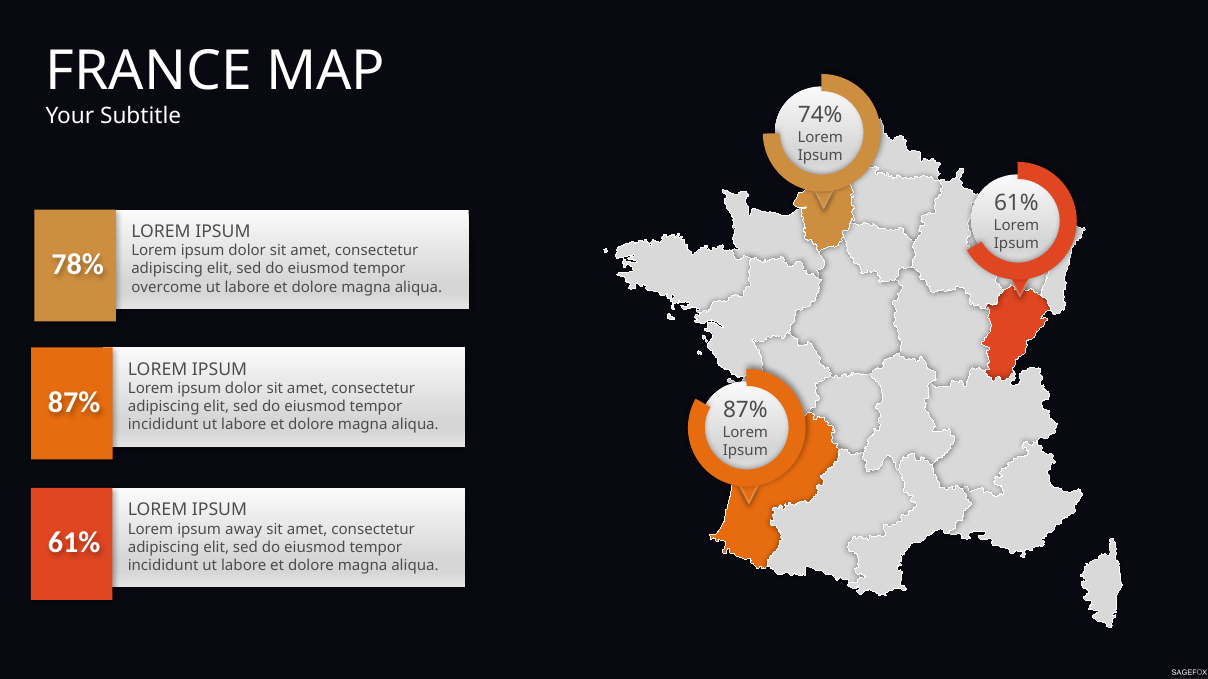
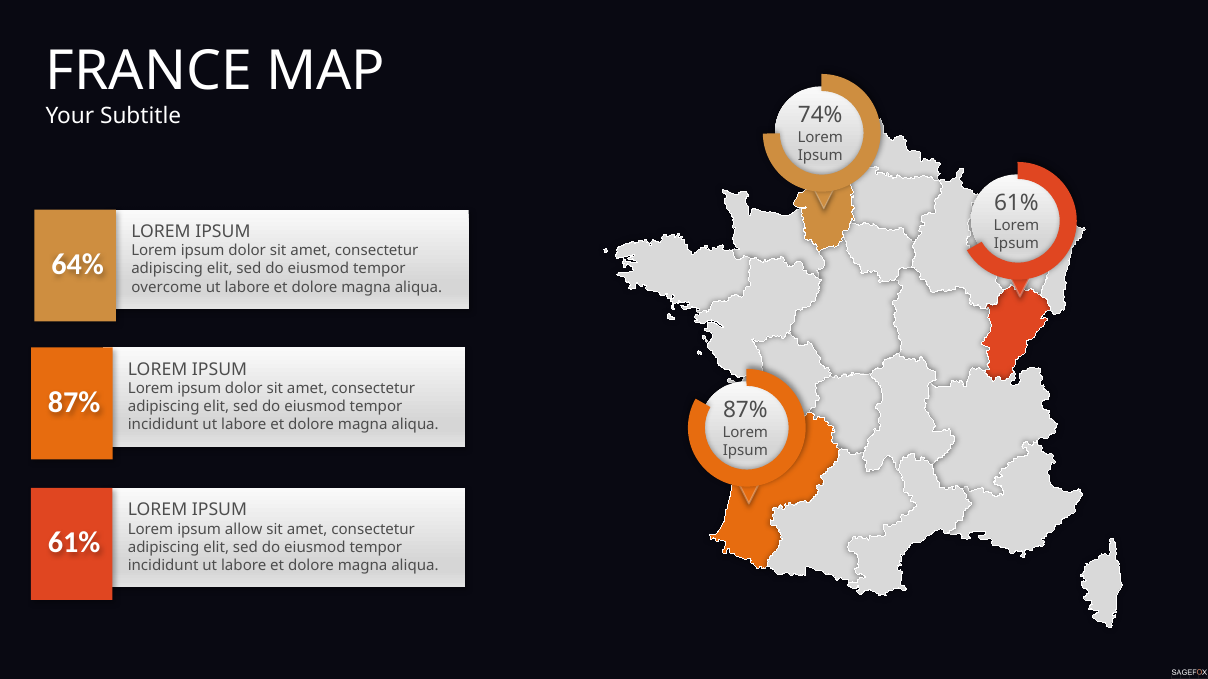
78%: 78% -> 64% (78, 265)
away: away -> allow (244, 530)
